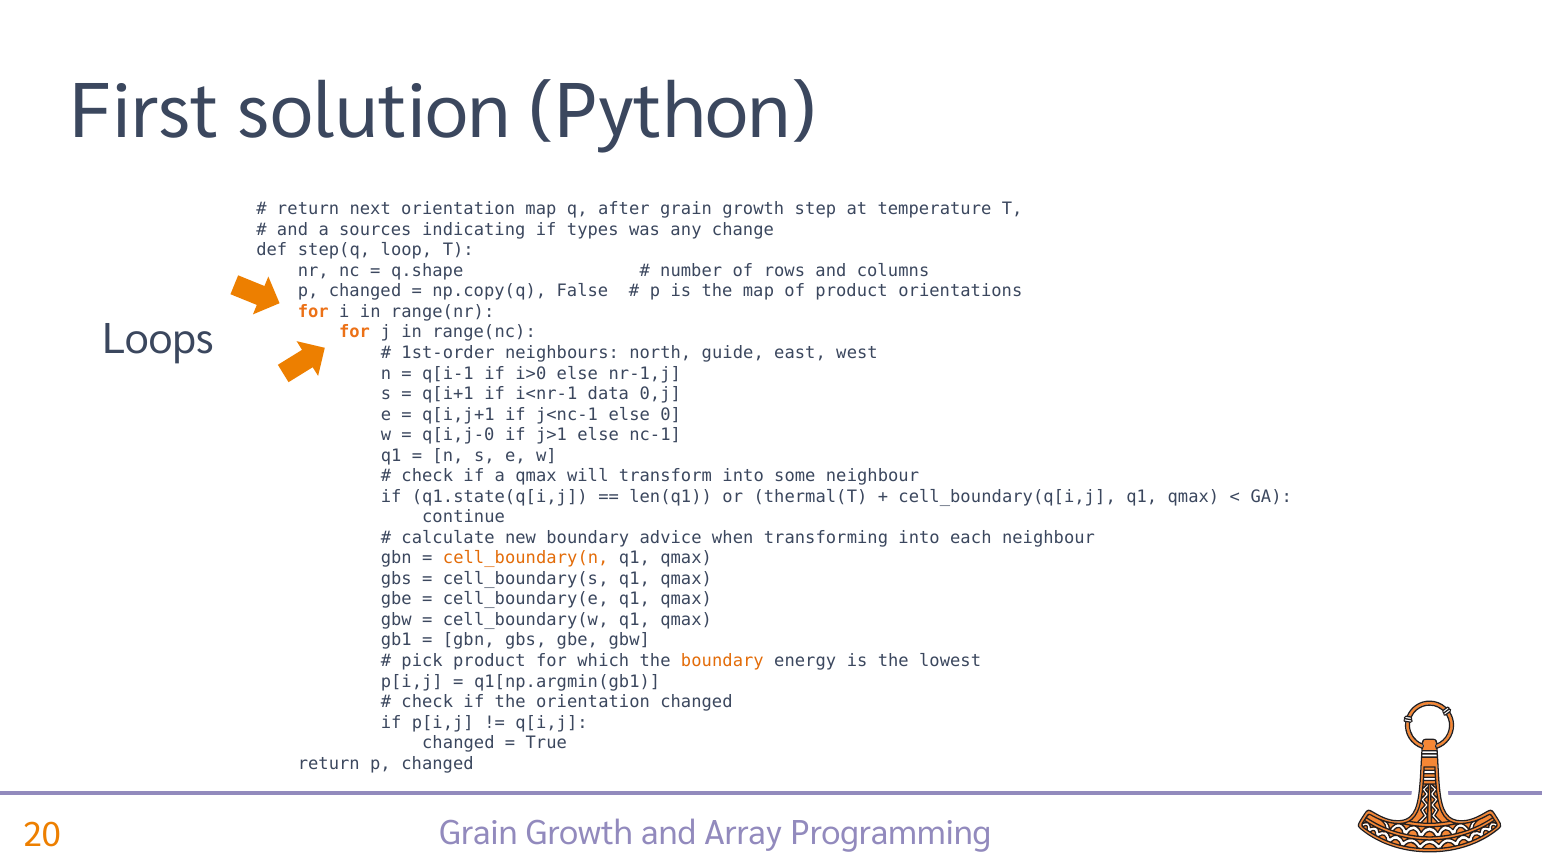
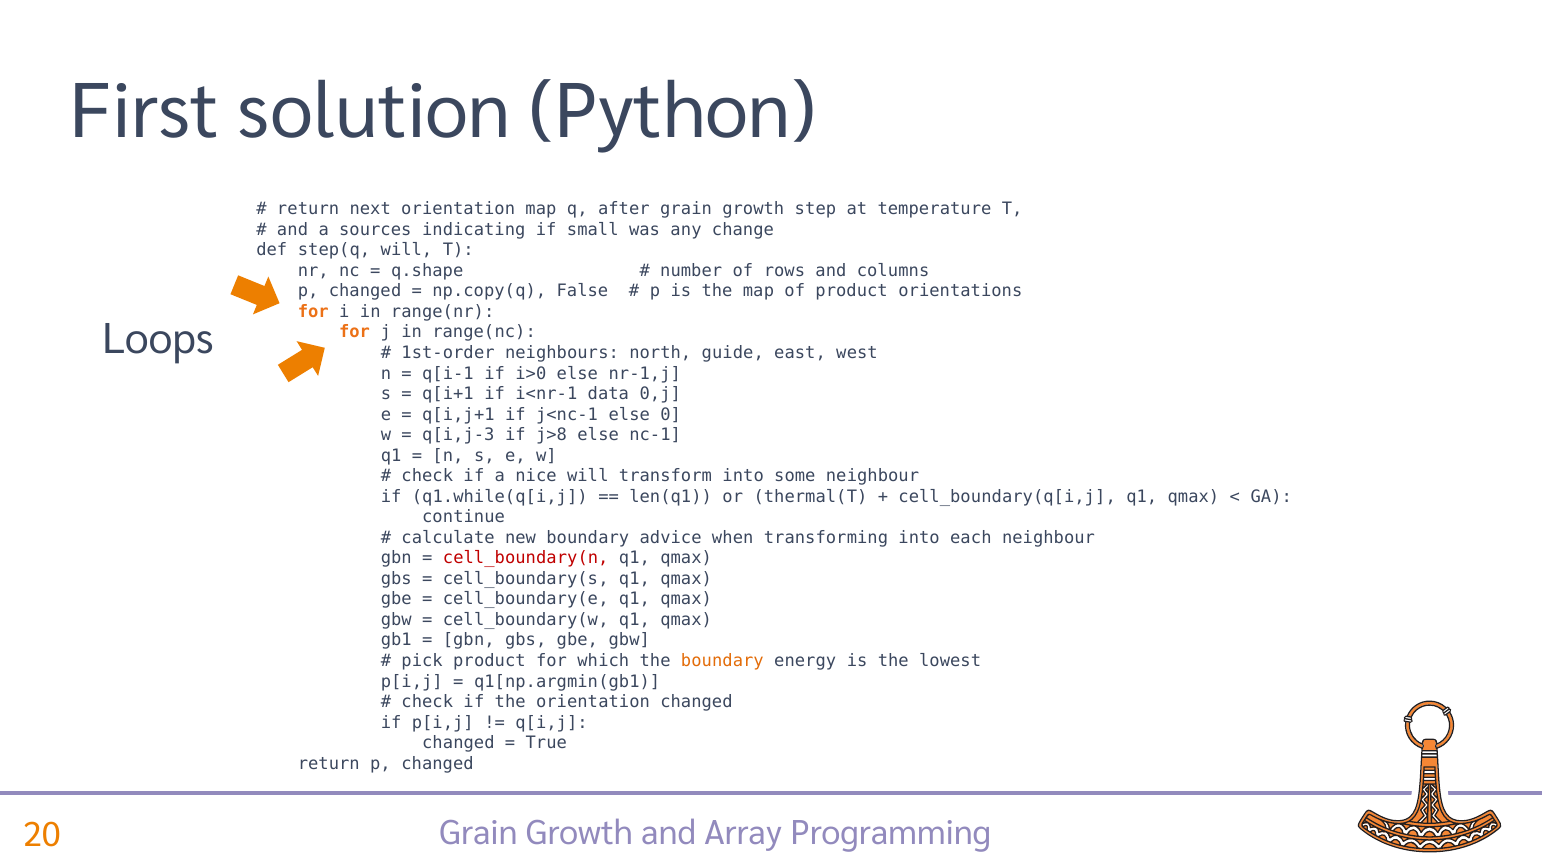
types: types -> small (593, 229)
step(q loop: loop -> will (406, 250)
q[i,j-0: q[i,j-0 -> q[i,j-3 (458, 435)
j>1: j>1 -> j>8 (552, 435)
a qmax: qmax -> nice (536, 476)
q1.state(q[i,j: q1.state(q[i,j -> q1.while(q[i,j (500, 496)
cell_boundary(n colour: orange -> red (526, 558)
